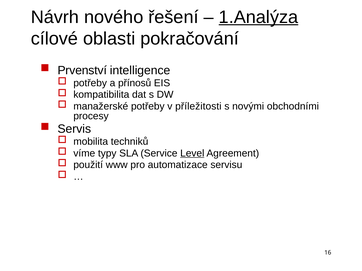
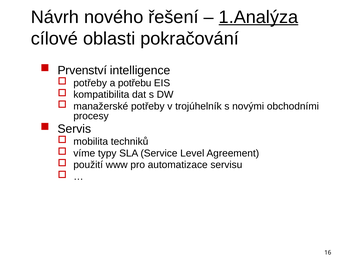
přínosů: přínosů -> potřebu (135, 83)
příležitosti: příležitosti -> trojúhelník (198, 107)
Level underline: present -> none (192, 154)
